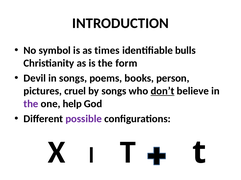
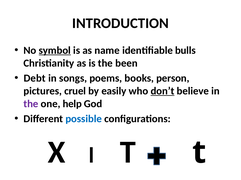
symbol underline: none -> present (55, 51)
times: times -> name (107, 51)
form: form -> been (126, 63)
Devil: Devil -> Debt (35, 78)
by songs: songs -> easily (114, 91)
possible colour: purple -> blue (84, 119)
